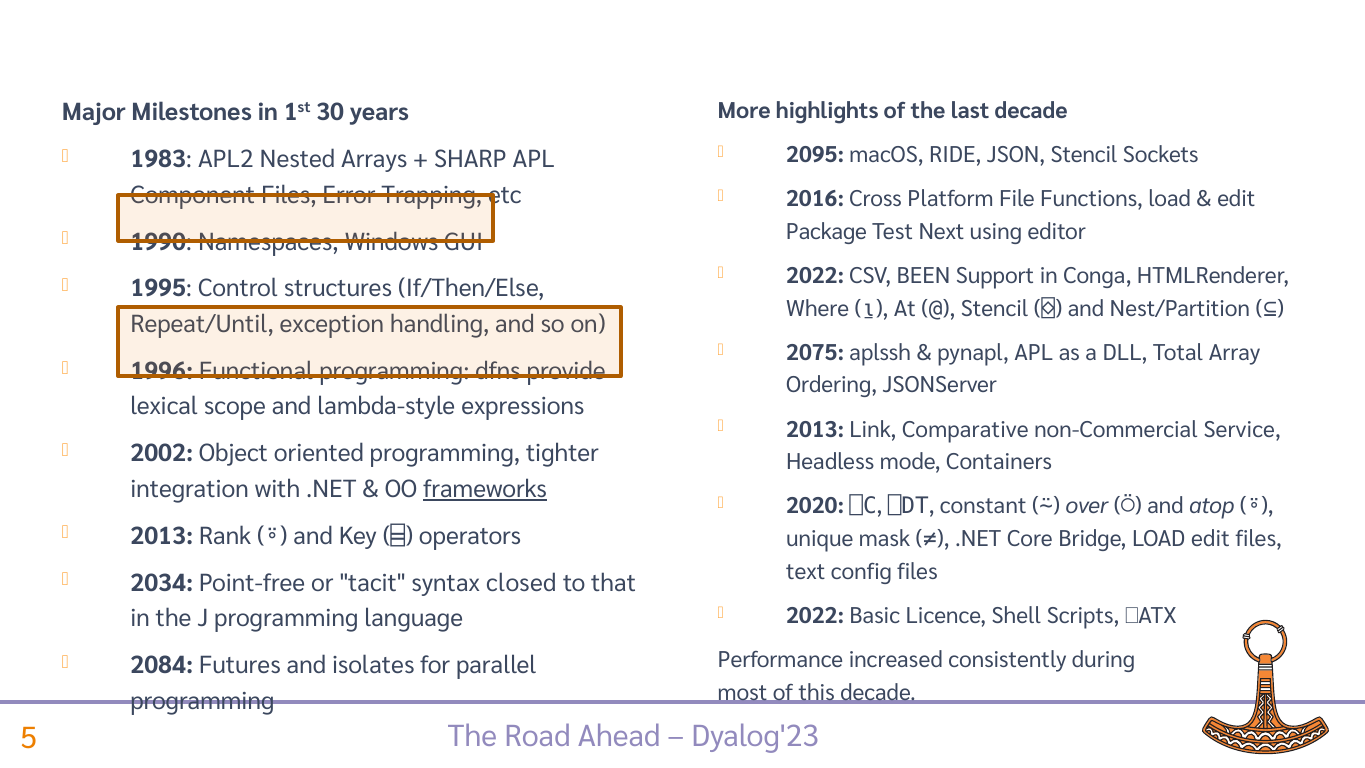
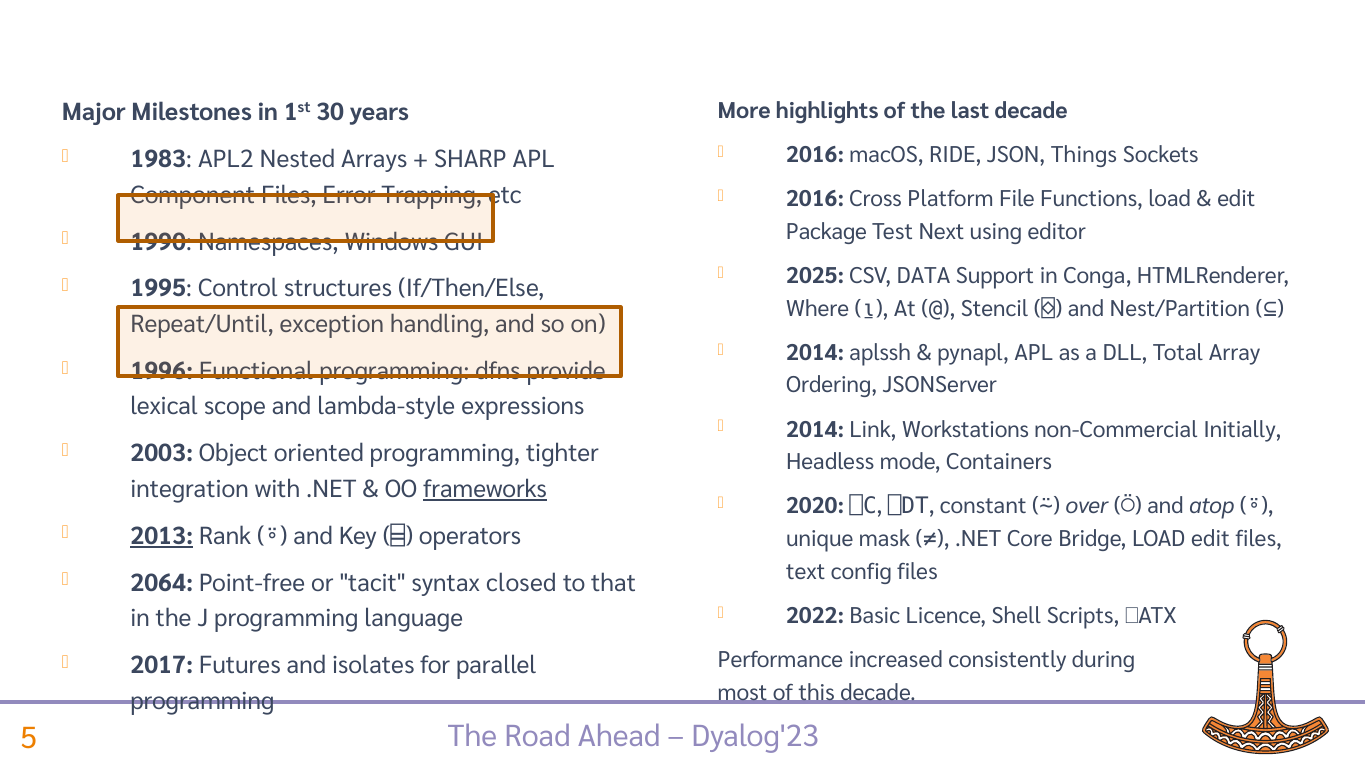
2095: 2095 -> 2016 (815, 155)
JSON Stencil: Stencil -> Things (1084, 155)
2022: 2022 -> 2025 (815, 276)
BEEN: BEEN -> DATA (924, 276)
2075: 2075 -> 2014 (815, 353)
2013: 2013 -> 2014 (815, 430)
Comparative: Comparative -> Workstations (966, 430)
Service: Service -> Initially (1242, 430)
2002: 2002 -> 2003 (162, 454)
2013 underline: none -> present (162, 536)
2034: 2034 -> 2064 (162, 583)
2084: 2084 -> 2017 (162, 665)
